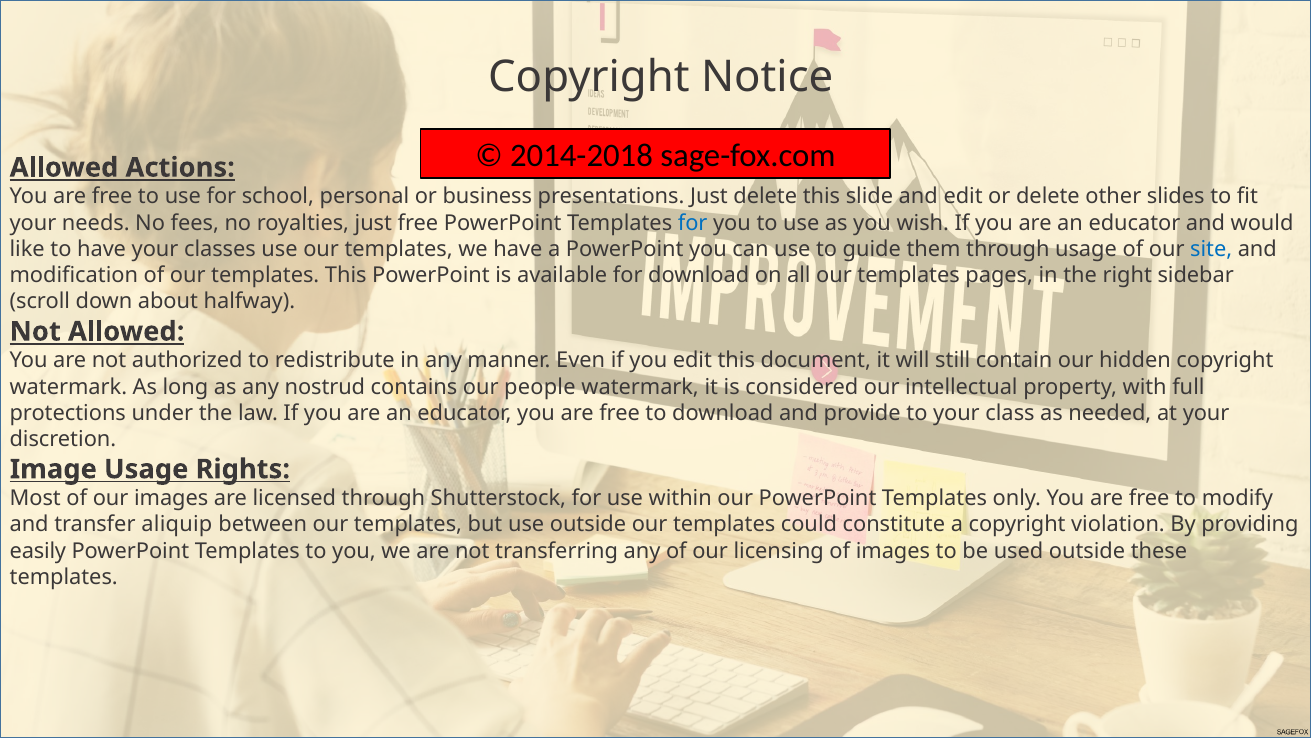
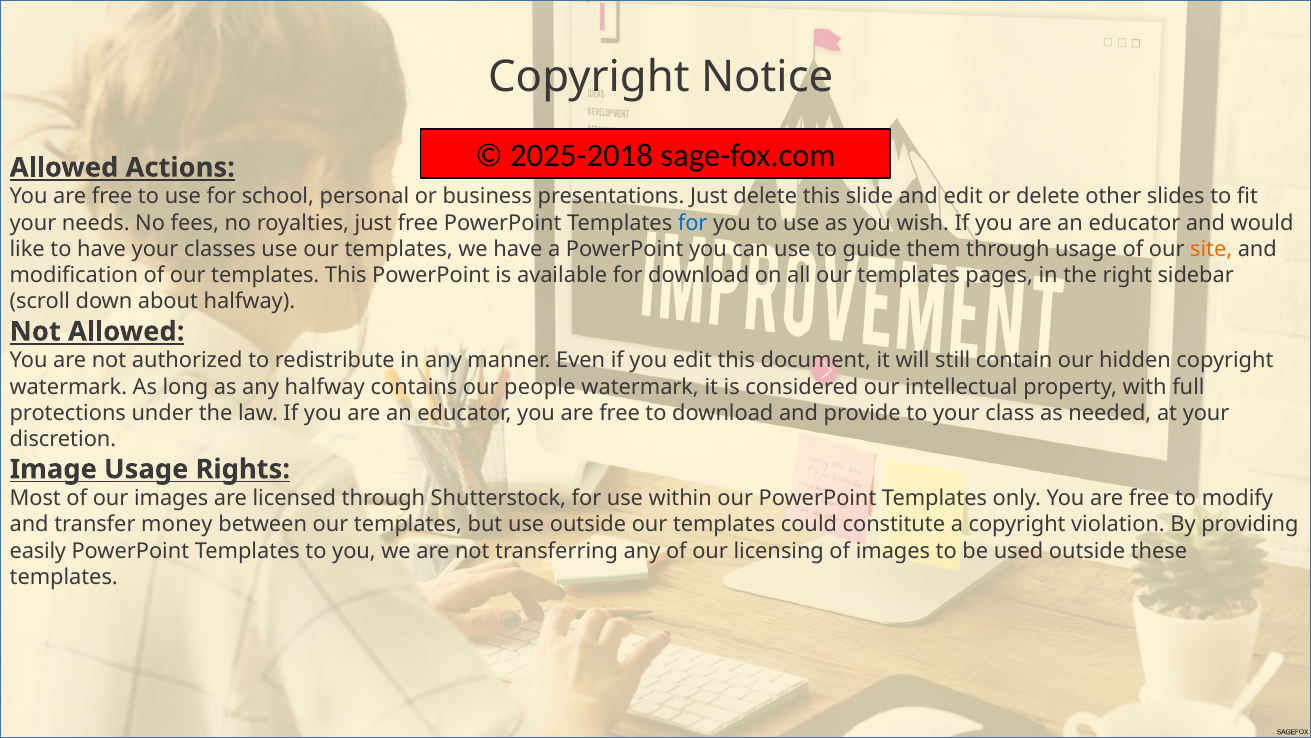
2014-2018: 2014-2018 -> 2025-2018 (581, 156)
site colour: blue -> orange (1211, 249)
any nostrud: nostrud -> halfway (325, 387)
aliquip: aliquip -> money (177, 524)
